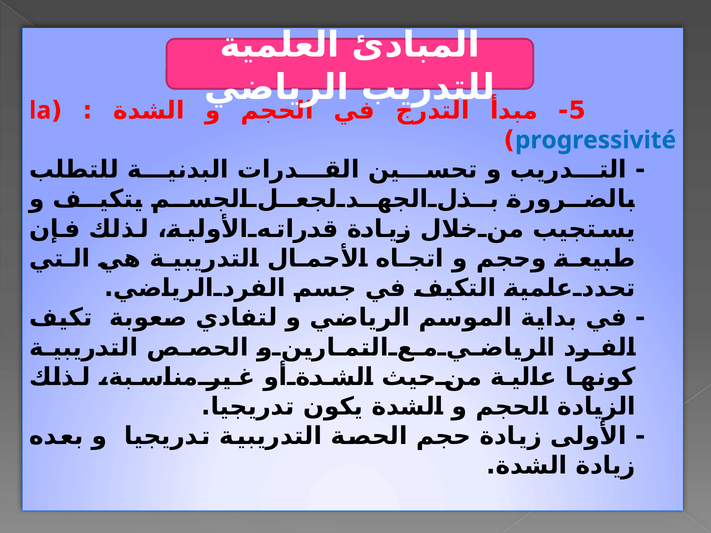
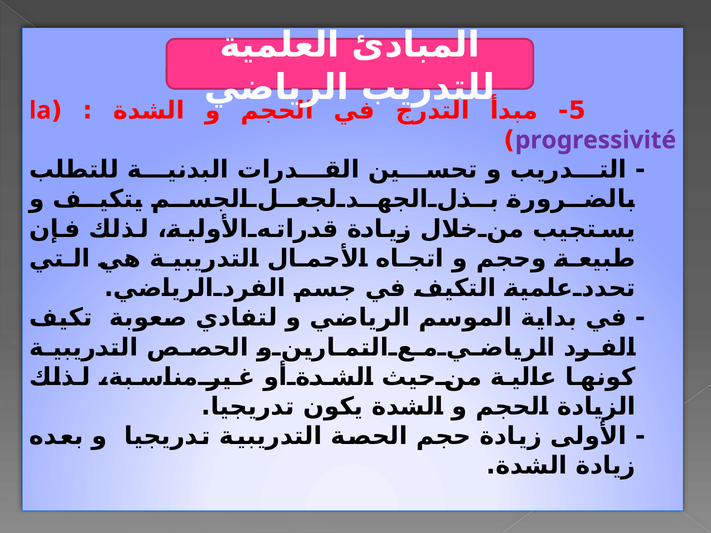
progressivité colour: blue -> purple (596, 140)
